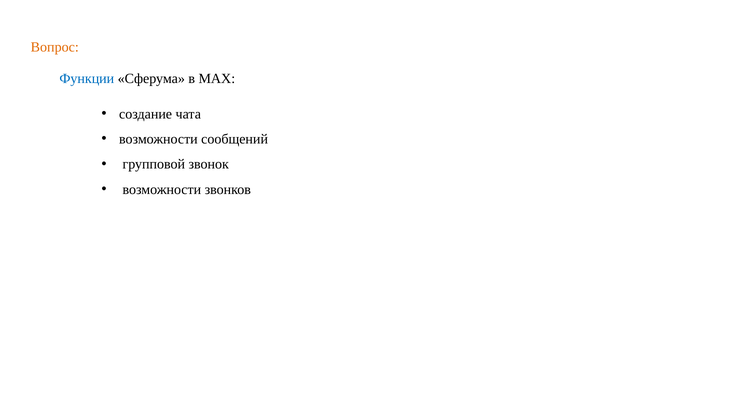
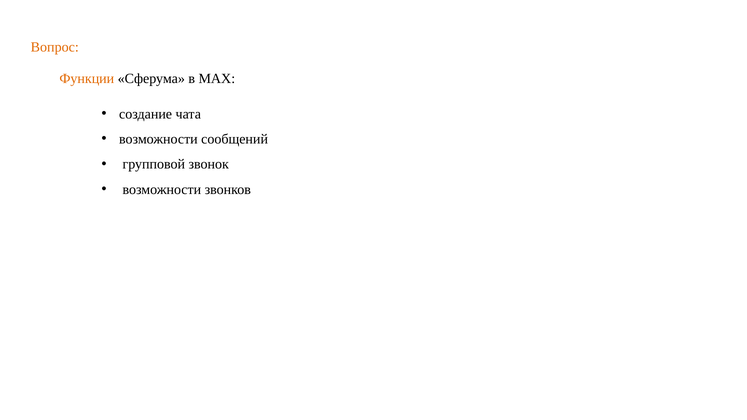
Функции colour: blue -> orange (87, 79)
